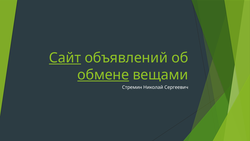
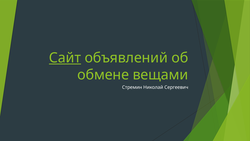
обмене underline: present -> none (103, 75)
